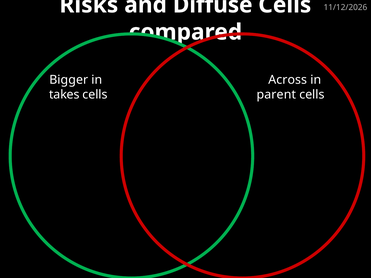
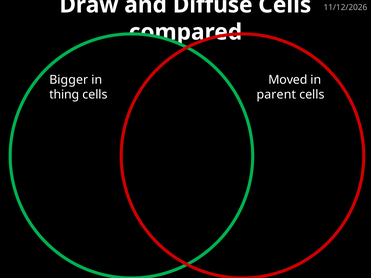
Risks: Risks -> Draw (89, 5)
Across: Across -> Moved (288, 80)
takes: takes -> thing (64, 95)
